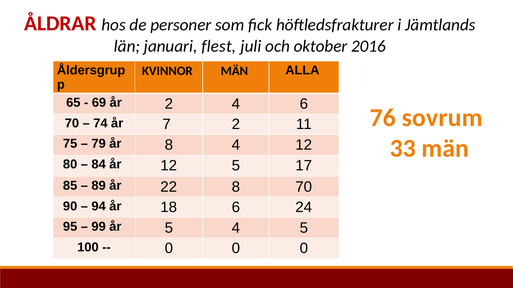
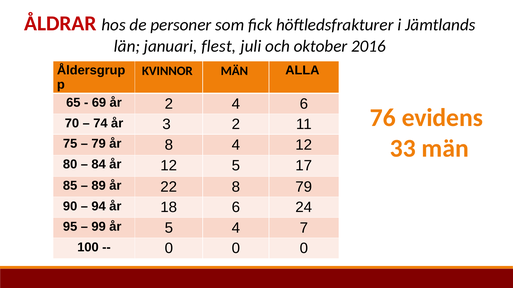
sovrum: sovrum -> evidens (442, 118)
7: 7 -> 3 (167, 125)
8 70: 70 -> 79 (304, 187)
4 5: 5 -> 7 (304, 228)
